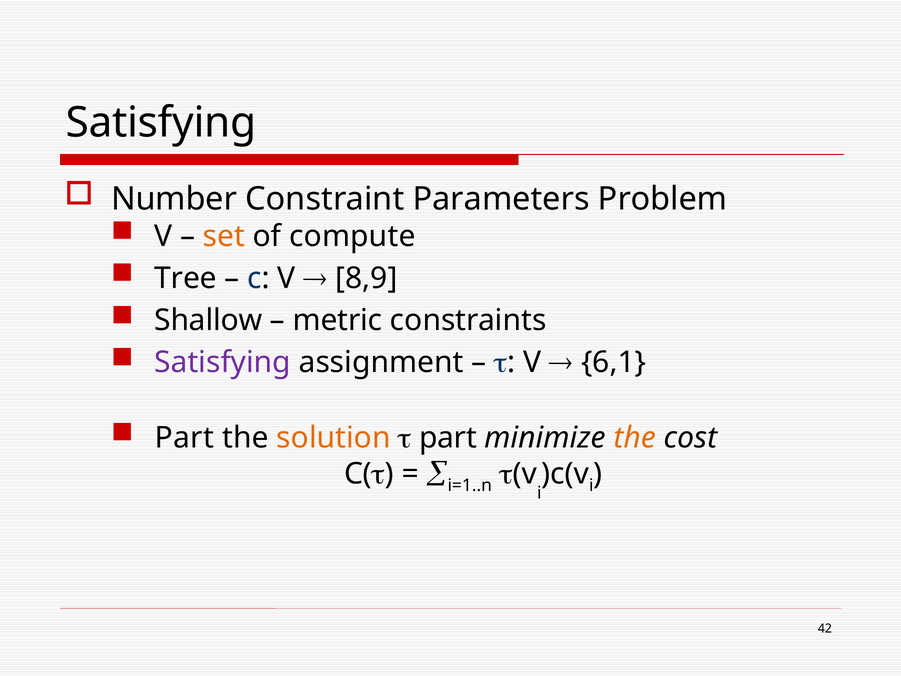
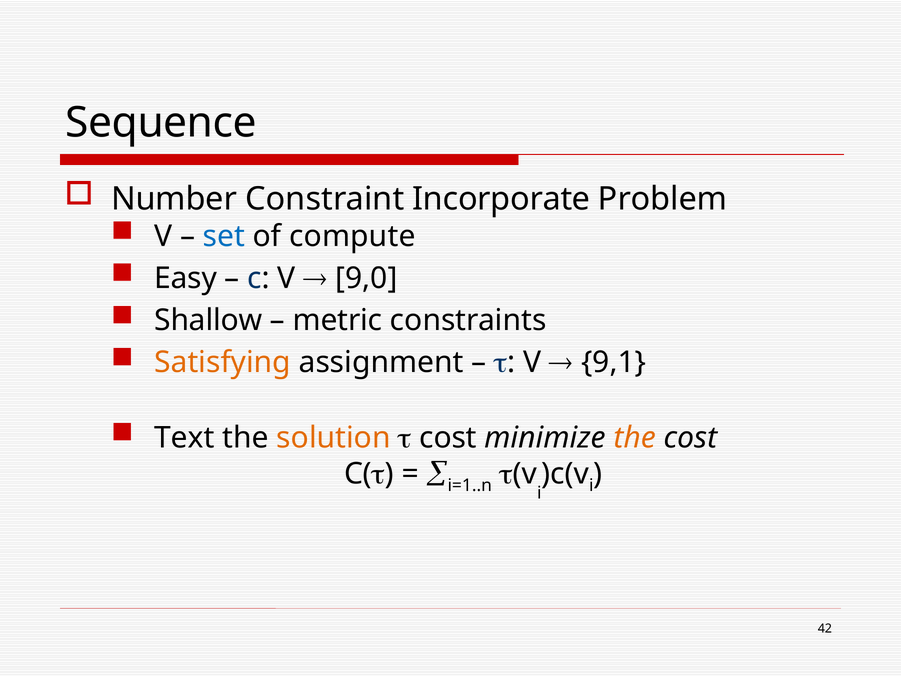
Satisfying: Satisfying -> Sequence (161, 123)
Parameters: Parameters -> Incorporate (501, 199)
set colour: orange -> blue (224, 236)
Tree: Tree -> Easy (186, 278)
8,9: 8,9 -> 9,0 (366, 278)
Satisfying colour: purple -> orange (223, 362)
6,1: 6,1 -> 9,1 (614, 362)
Part: Part -> Text (184, 437)
part: part -> cost (448, 437)
